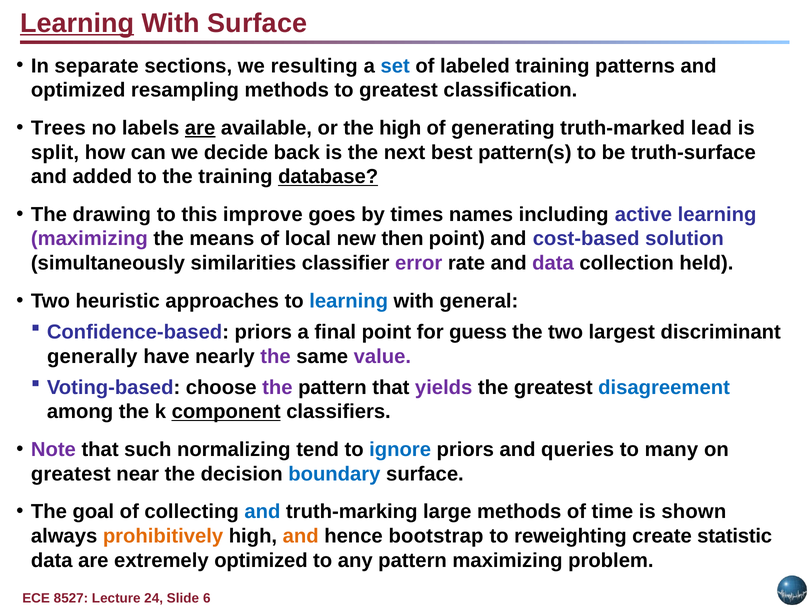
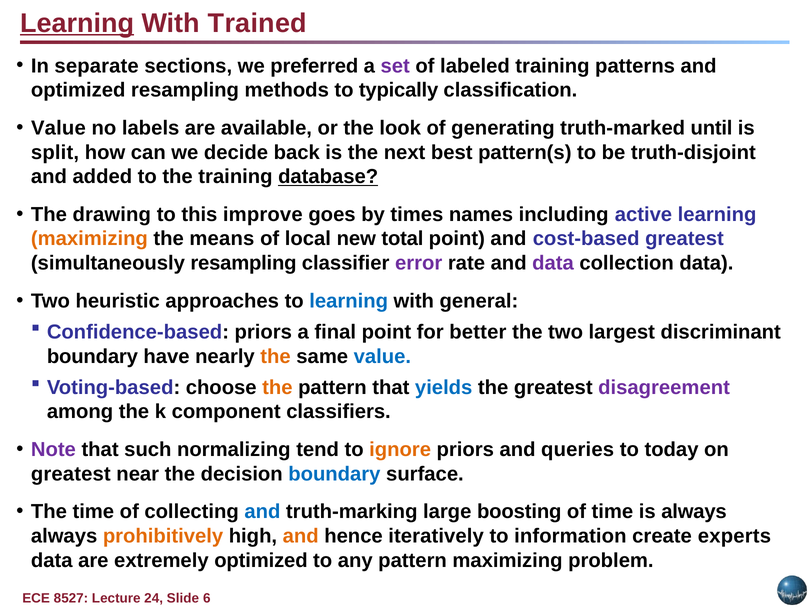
With Surface: Surface -> Trained (257, 23)
resulting: resulting -> preferred (314, 66)
set colour: blue -> purple (395, 66)
to greatest: greatest -> typically (399, 90)
Trees: Trees -> Value (58, 128)
are underline: present -> none (200, 128)
the high: high -> look (400, 128)
lead: lead -> until (712, 128)
truth-surface: truth-surface -> truth-disjoint (693, 152)
maximizing colour: purple -> orange (89, 239)
then: then -> total (402, 239)
cost-based solution: solution -> greatest (684, 239)
simultaneously similarities: similarities -> resampling (243, 263)
collection held: held -> data (706, 263)
guess: guess -> better (478, 332)
generally: generally -> boundary (92, 356)
the colour: purple -> orange (276, 356)
value colour: purple -> blue (382, 356)
the colour: purple -> orange (277, 387)
yields colour: purple -> blue (444, 387)
disagreement colour: blue -> purple (664, 387)
component underline: present -> none (226, 411)
ignore colour: blue -> orange (400, 449)
many: many -> today (672, 449)
The goal: goal -> time (93, 511)
large methods: methods -> boosting (519, 511)
is shown: shown -> always (694, 511)
bootstrap: bootstrap -> iteratively (436, 536)
reweighting: reweighting -> information (570, 536)
statistic: statistic -> experts (734, 536)
